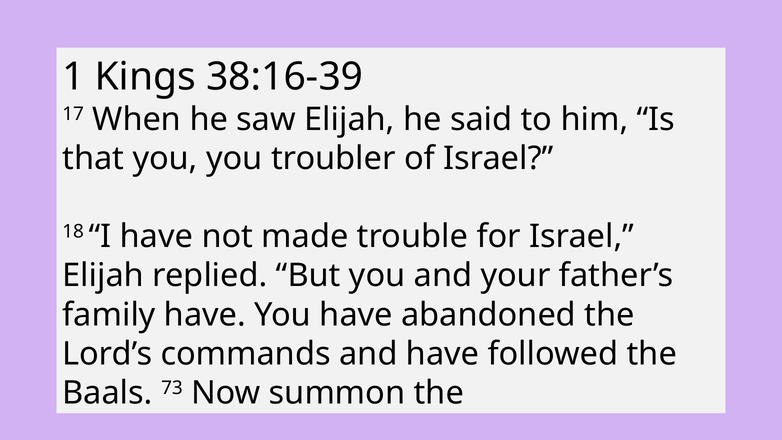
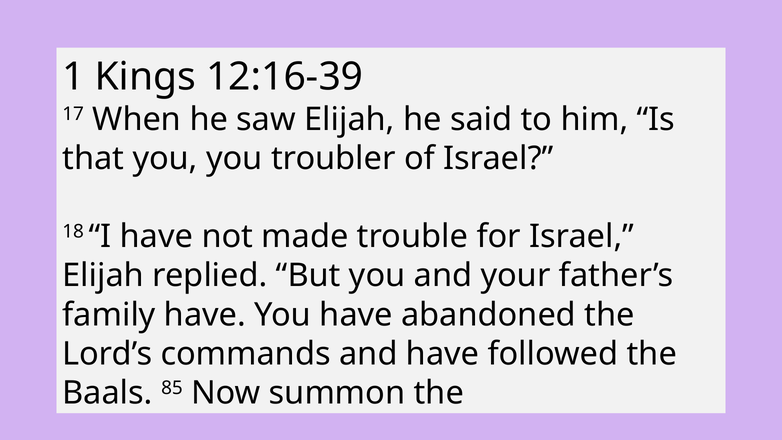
38:16-39: 38:16-39 -> 12:16-39 (285, 77)
73: 73 -> 85 (172, 388)
